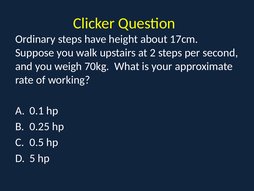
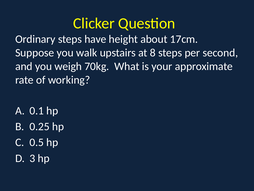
2: 2 -> 8 (153, 53)
5: 5 -> 3 (32, 158)
